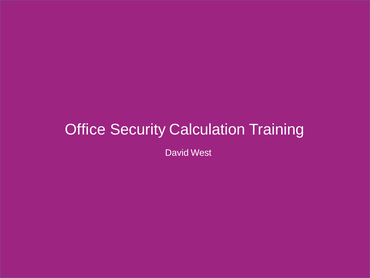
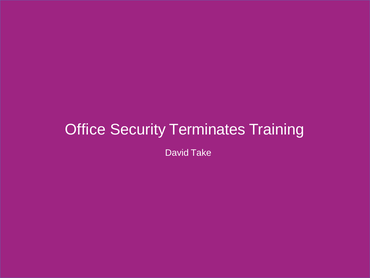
Calculation: Calculation -> Terminates (207, 129)
West: West -> Take (201, 152)
